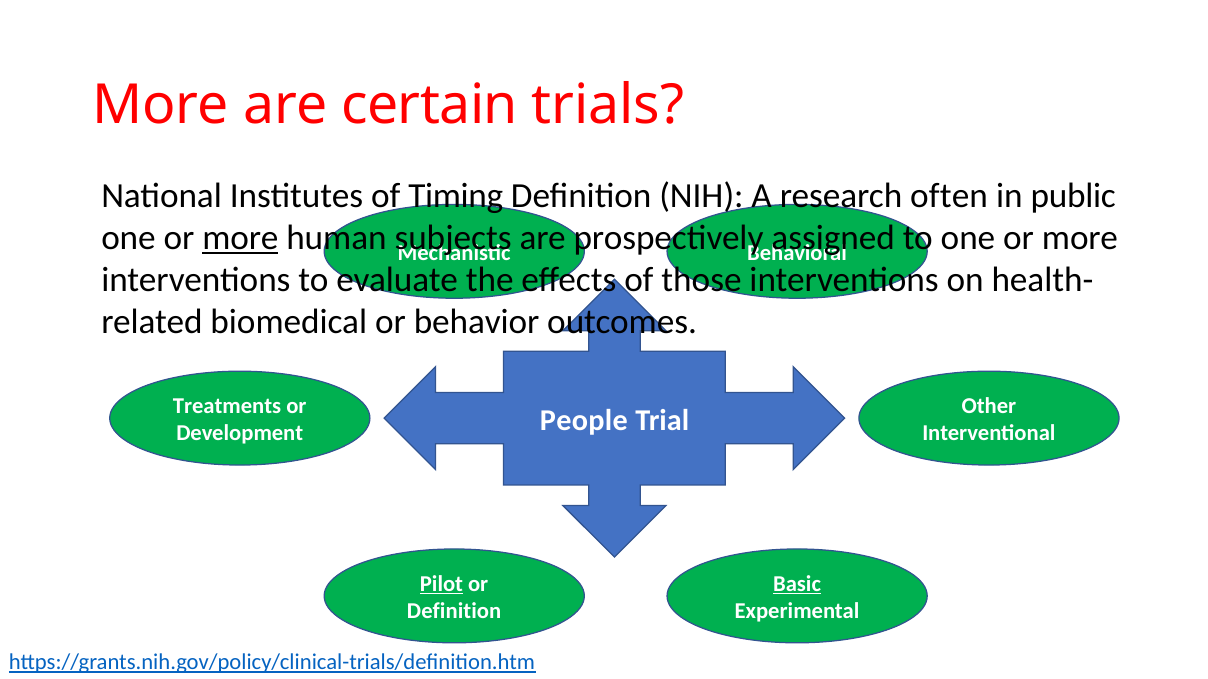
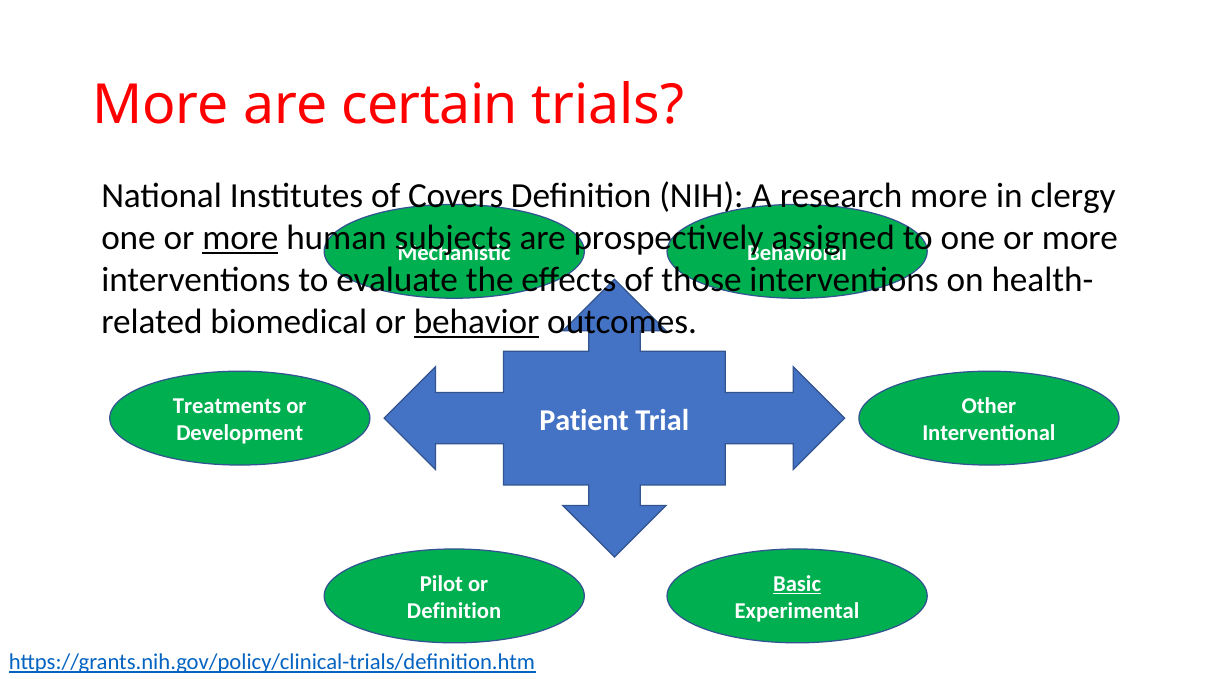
Timing: Timing -> Covers (456, 196)
research often: often -> more (949, 196)
public: public -> clergy (1073, 196)
behavior underline: none -> present (477, 322)
People: People -> Patient (584, 421)
Pilot underline: present -> none (441, 584)
